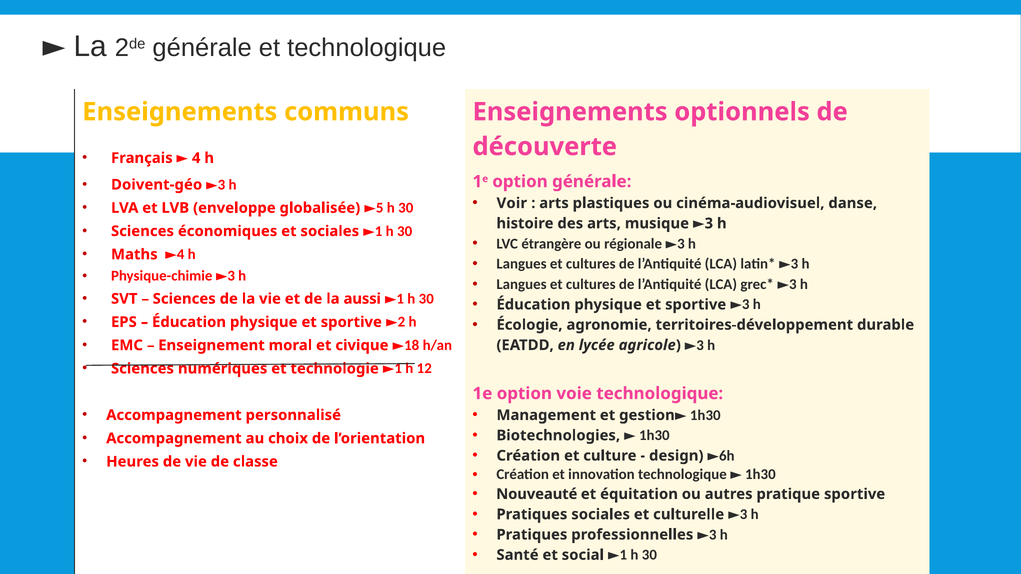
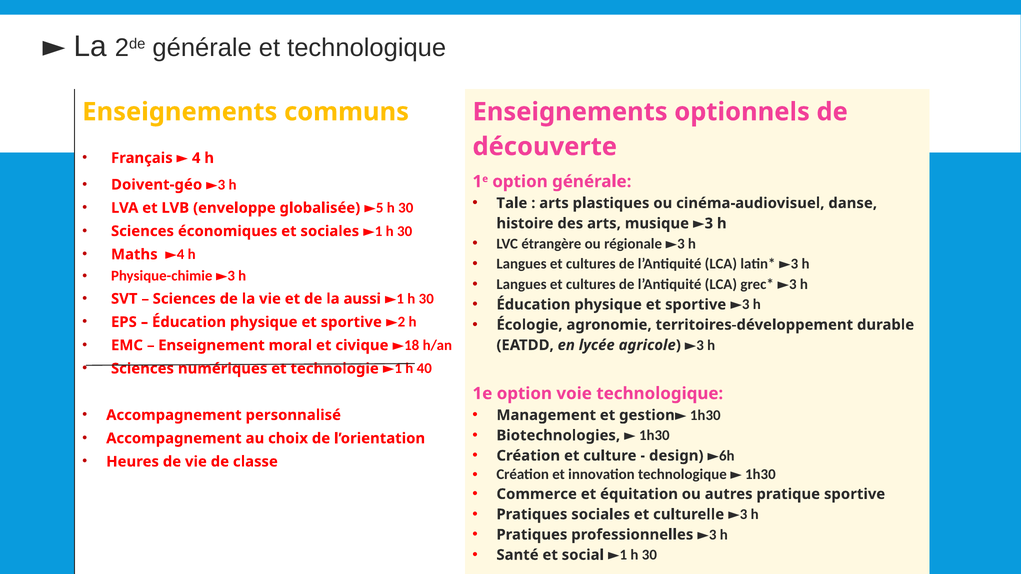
Voir: Voir -> Tale (512, 203)
12: 12 -> 40 (424, 369)
Nouveauté: Nouveauté -> Commerce (537, 494)
